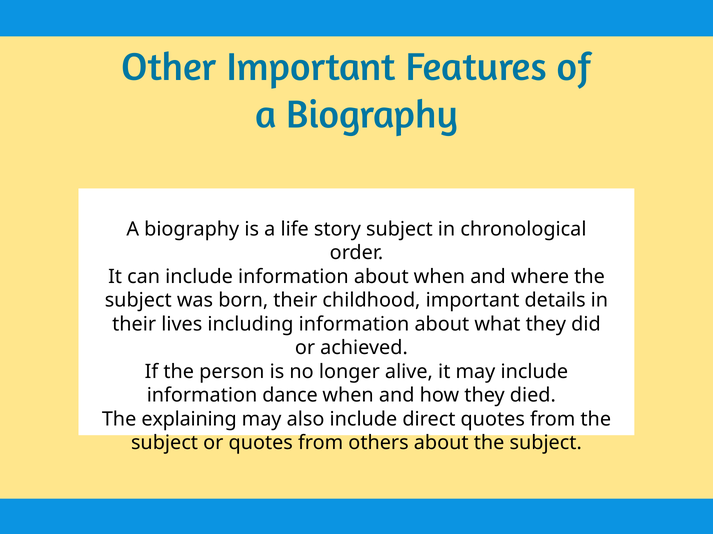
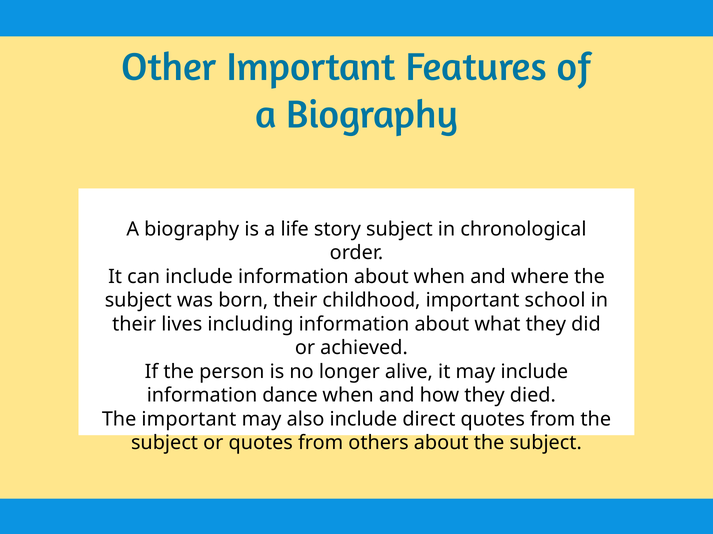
details: details -> school (555, 301)
The explaining: explaining -> important (189, 420)
